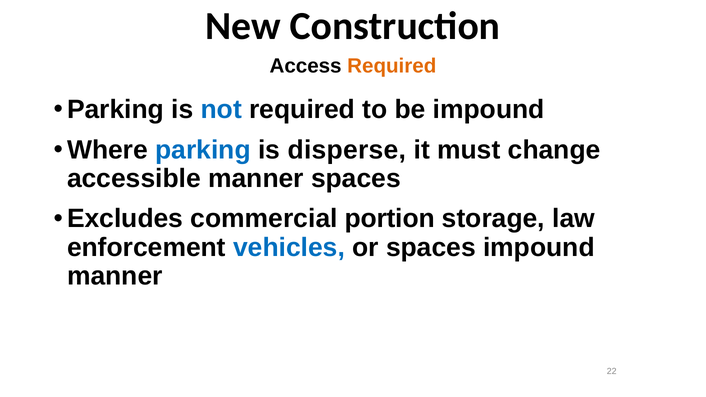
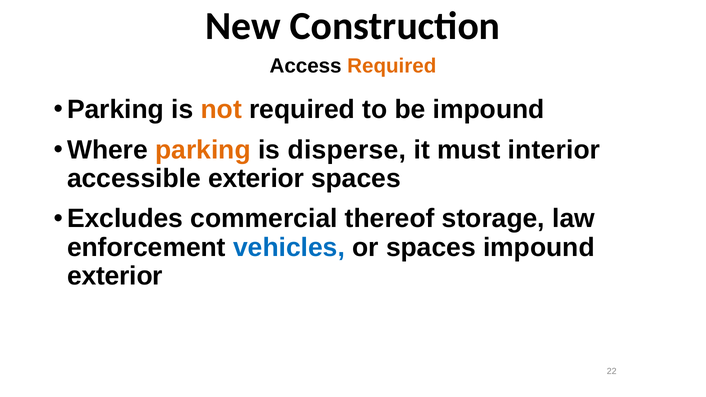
not colour: blue -> orange (221, 109)
parking colour: blue -> orange (203, 150)
change: change -> interior (554, 150)
accessible manner: manner -> exterior (256, 178)
portion: portion -> thereof (390, 219)
manner: manner -> exterior (115, 276)
